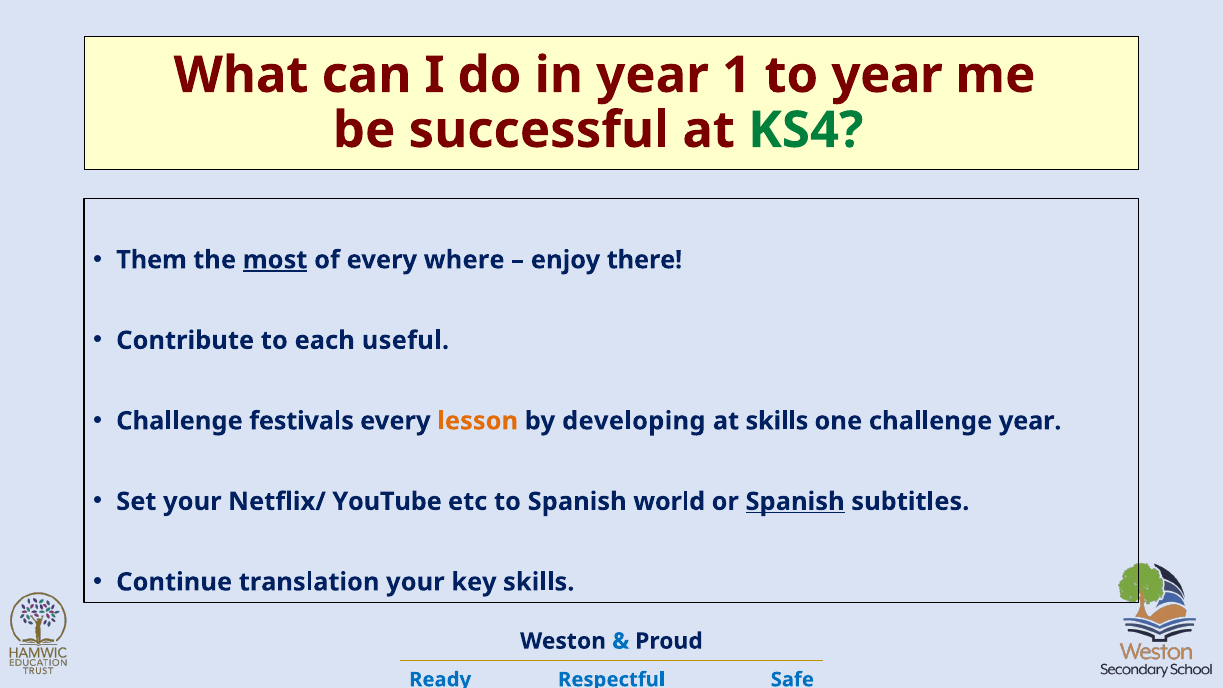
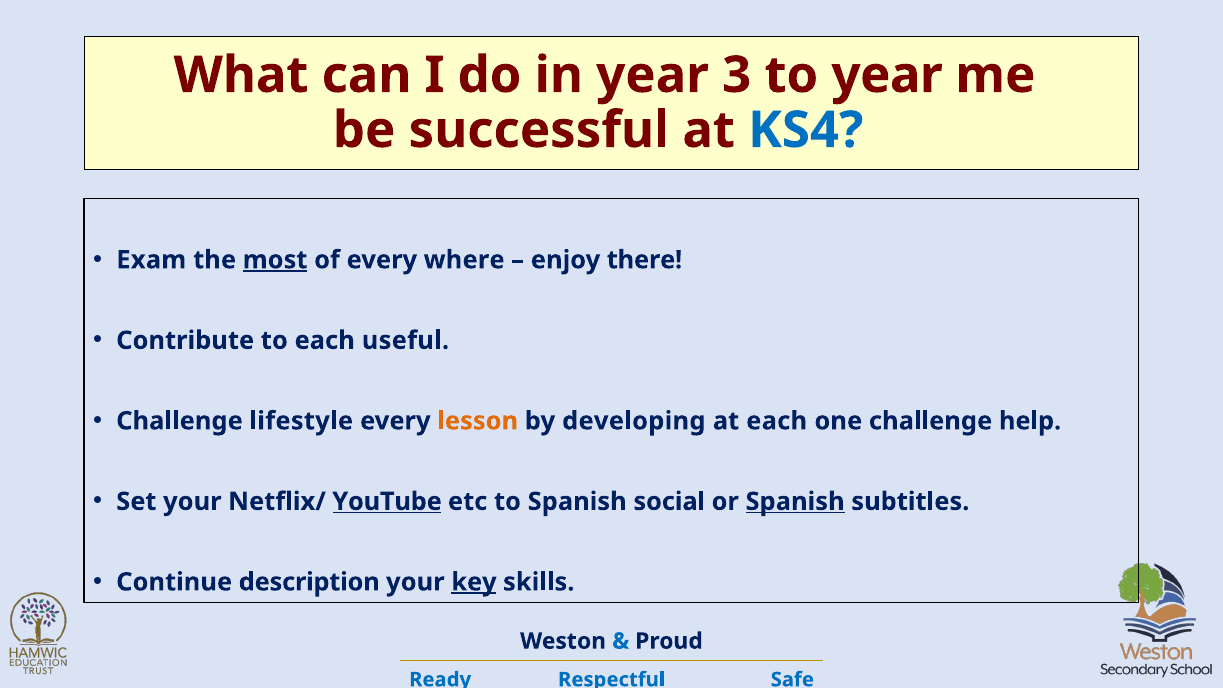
1: 1 -> 3 (737, 75)
KS4 colour: green -> blue (806, 130)
Them: Them -> Exam (151, 260)
festivals: festivals -> lifestyle (301, 421)
at skills: skills -> each (777, 421)
challenge year: year -> help (1030, 421)
YouTube underline: none -> present (387, 501)
world: world -> social (669, 501)
translation: translation -> description (309, 582)
key underline: none -> present (474, 582)
